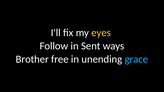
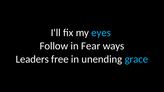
eyes colour: yellow -> light blue (101, 33)
Sent: Sent -> Fear (91, 46)
Brother: Brother -> Leaders (32, 59)
